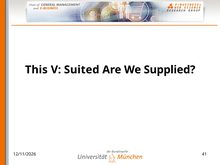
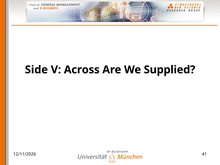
This: This -> Side (36, 70)
Suited: Suited -> Across (82, 70)
